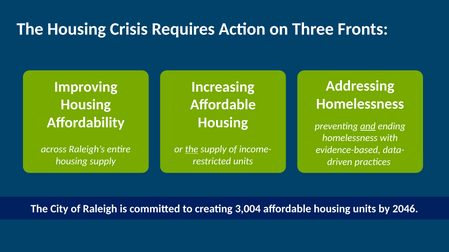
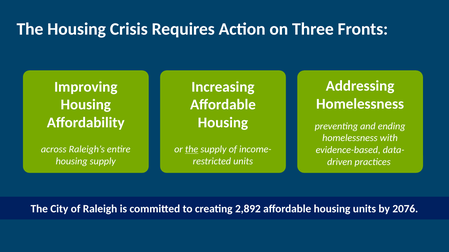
and underline: present -> none (368, 126)
3,004: 3,004 -> 2,892 (248, 209)
2046: 2046 -> 2076 (405, 209)
